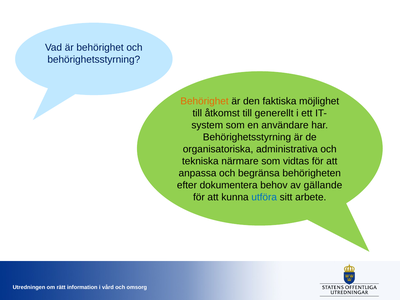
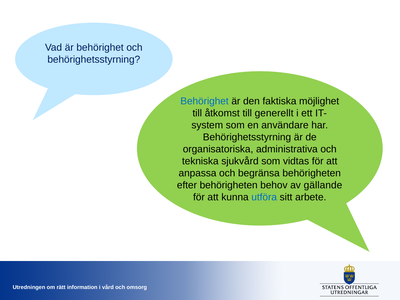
Behörighet colour: orange -> blue (205, 101)
närmare: närmare -> sjukvård (240, 161)
efter dokumentera: dokumentera -> behörigheten (229, 185)
